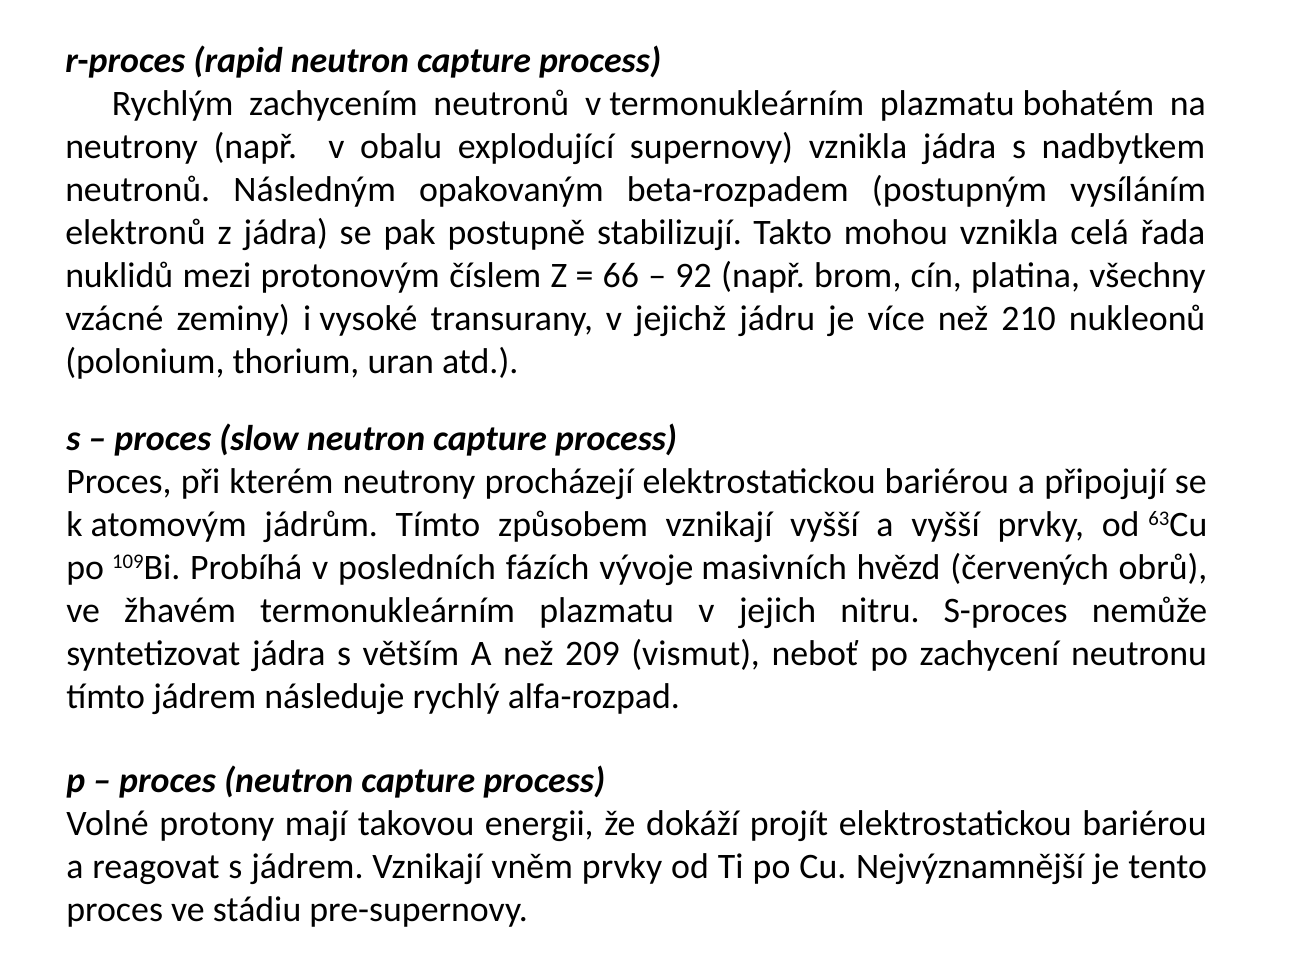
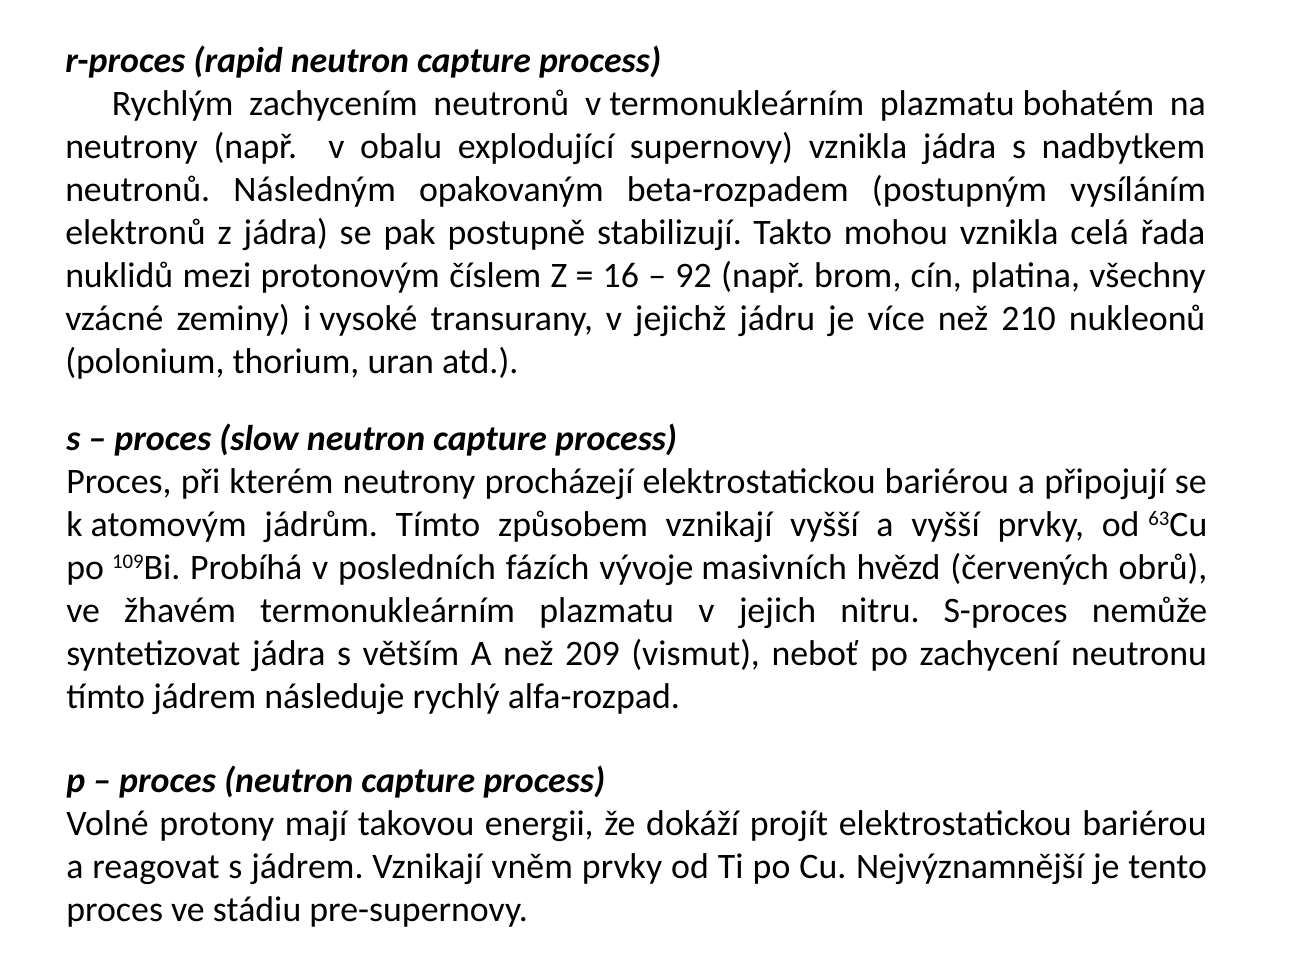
66: 66 -> 16 (621, 275)
